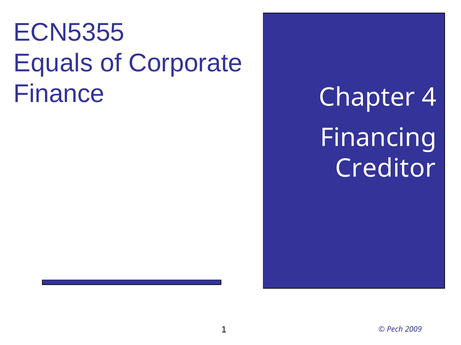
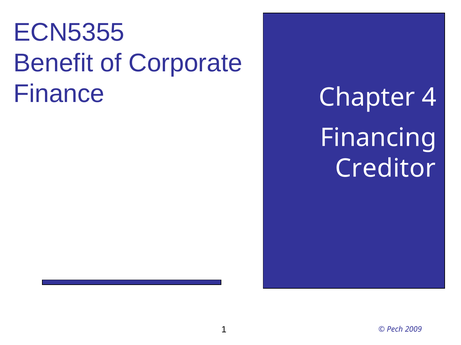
Equals: Equals -> Benefit (53, 63)
